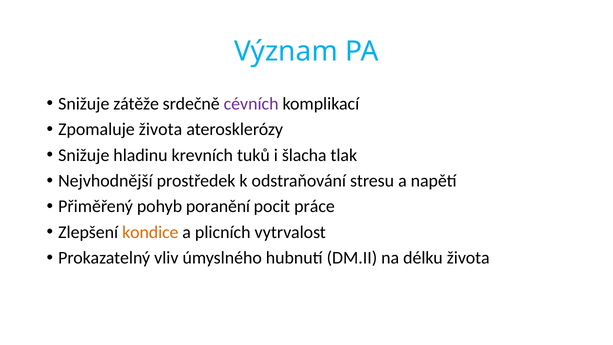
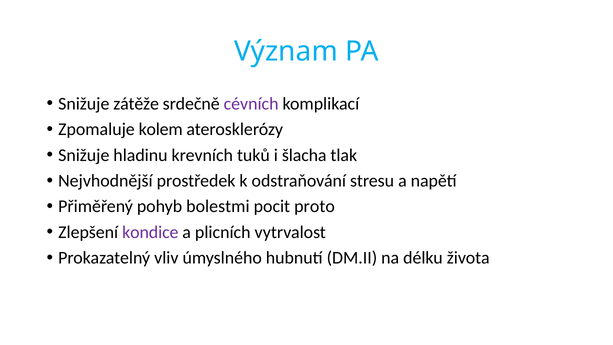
Zpomaluje života: života -> kolem (161, 129)
poranění: poranění -> bolestmi (218, 206)
práce: práce -> proto (314, 206)
kondice colour: orange -> purple (150, 232)
